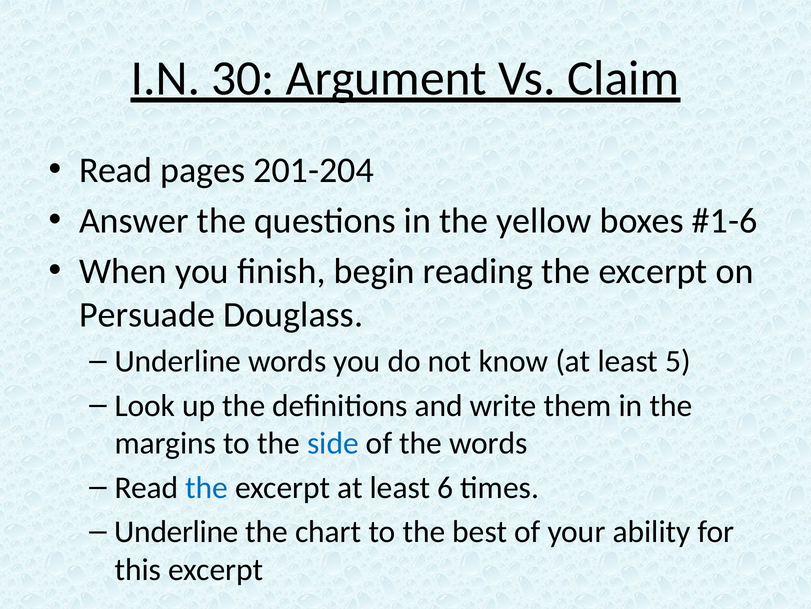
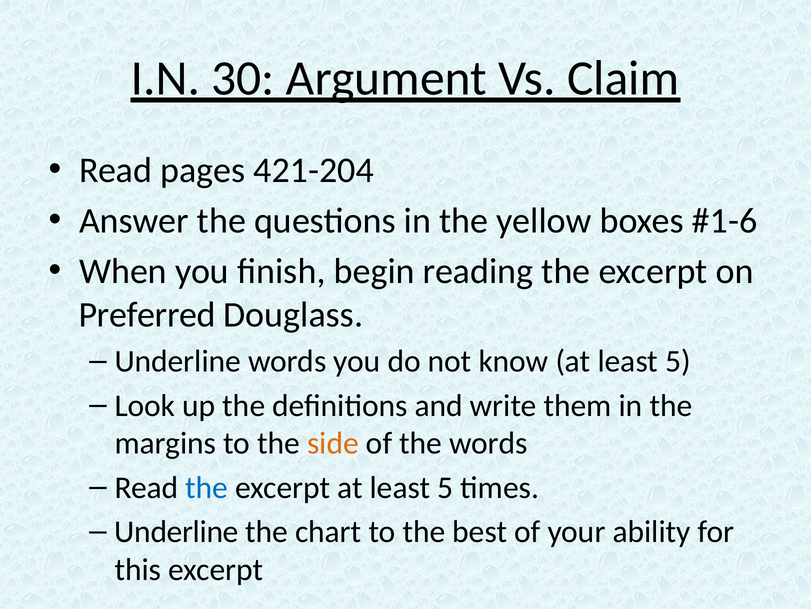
201-204: 201-204 -> 421-204 (314, 170)
Persuade: Persuade -> Preferred (147, 314)
side colour: blue -> orange (333, 443)
excerpt at least 6: 6 -> 5 (445, 487)
